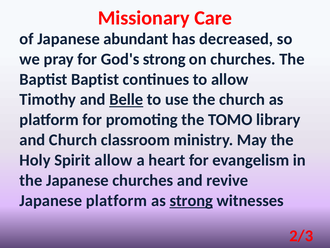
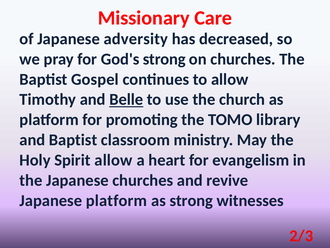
abundant: abundant -> adversity (136, 39)
Baptist Baptist: Baptist -> Gospel (95, 79)
and Church: Church -> Baptist (73, 140)
strong underline: present -> none (191, 200)
